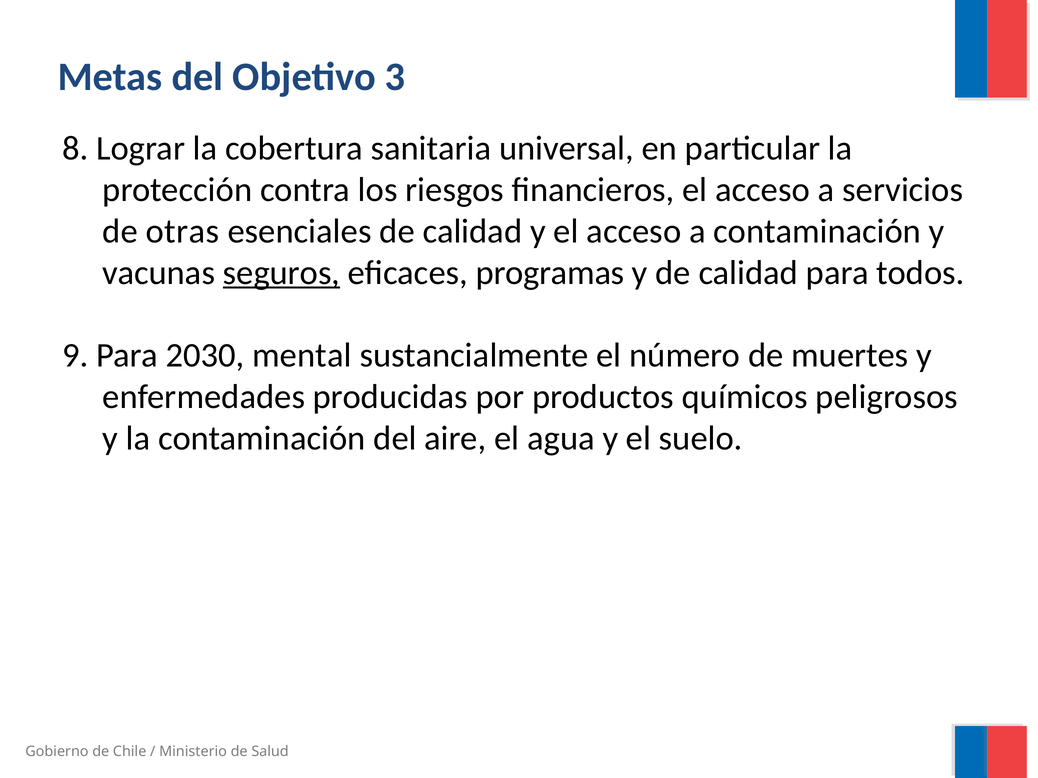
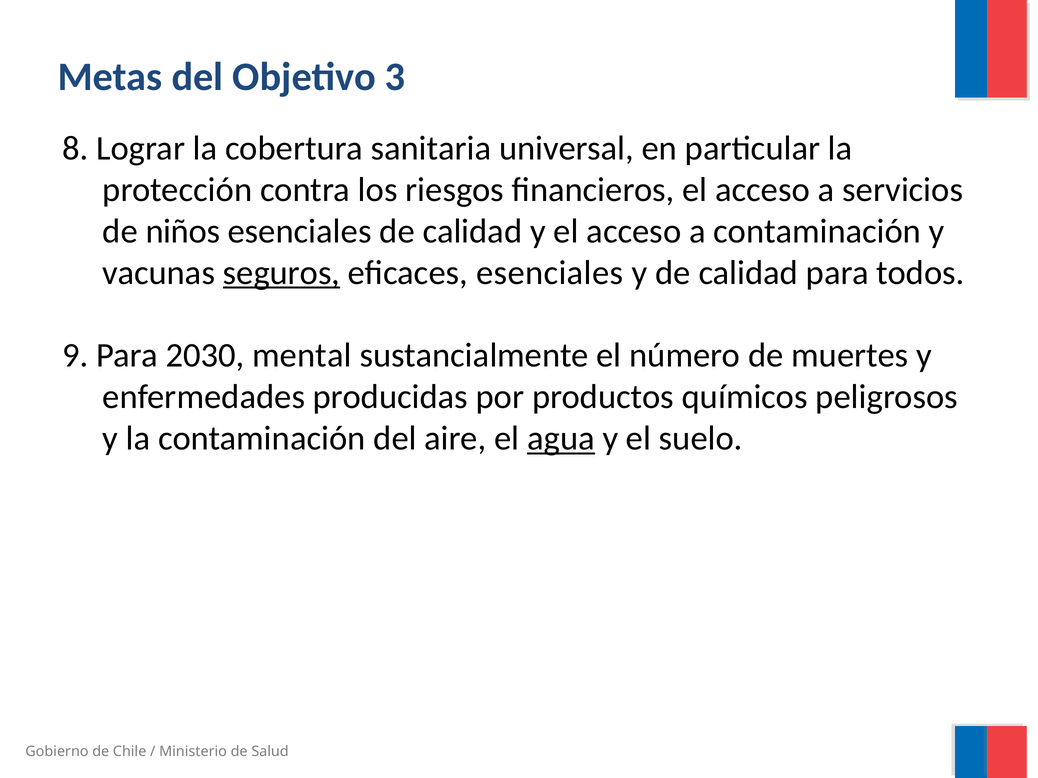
otras: otras -> niños (183, 231)
eficaces programas: programas -> esenciales (550, 273)
agua underline: none -> present (561, 439)
